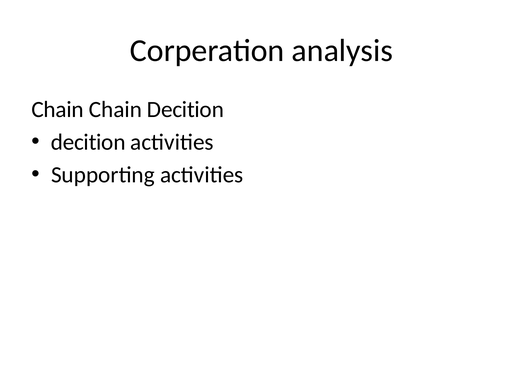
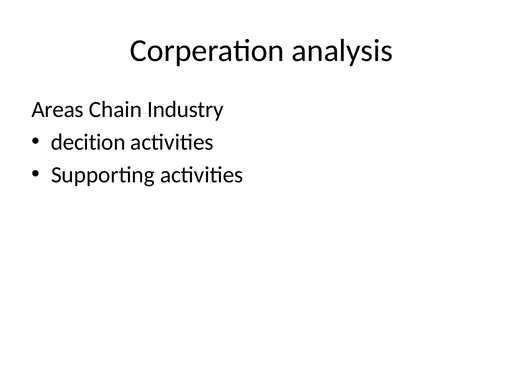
Chain: Chain -> Areas (58, 110)
Chain Decition: Decition -> Industry (185, 110)
